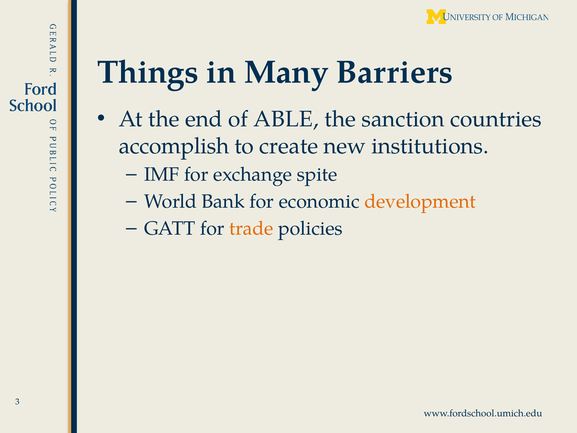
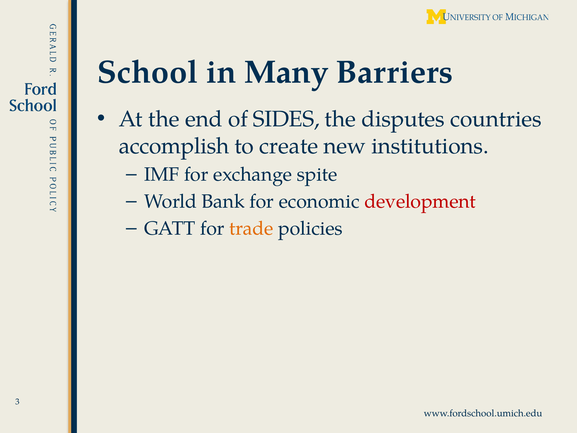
Things: Things -> School (148, 72)
ABLE: ABLE -> SIDES (286, 119)
sanction: sanction -> disputes (403, 119)
development colour: orange -> red (420, 201)
